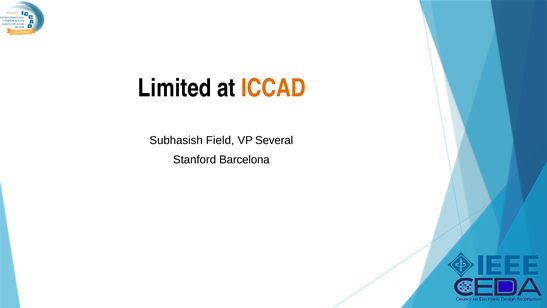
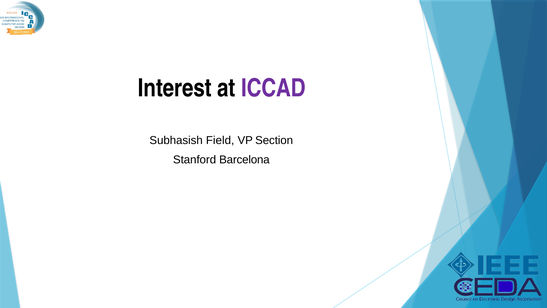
Limited: Limited -> Interest (175, 88)
ICCAD colour: orange -> purple (273, 88)
Several: Several -> Section (274, 140)
